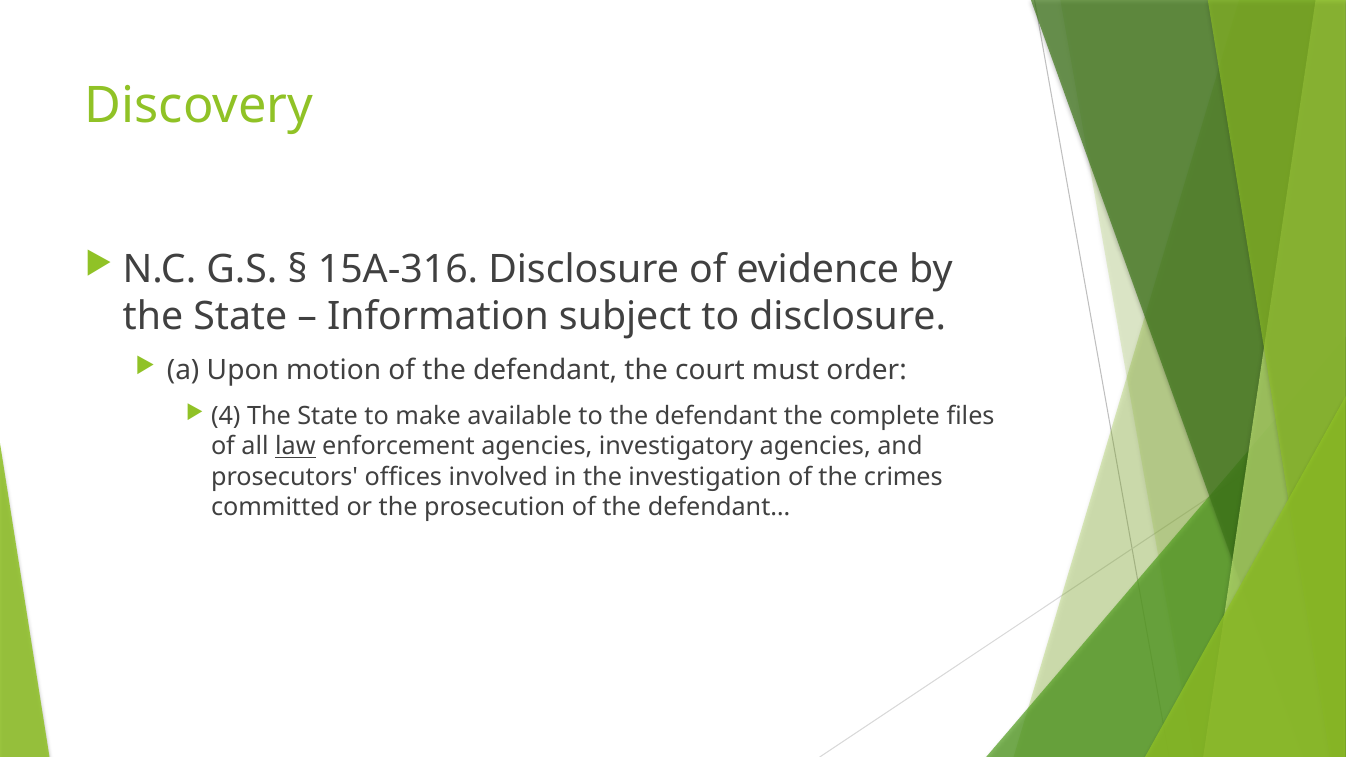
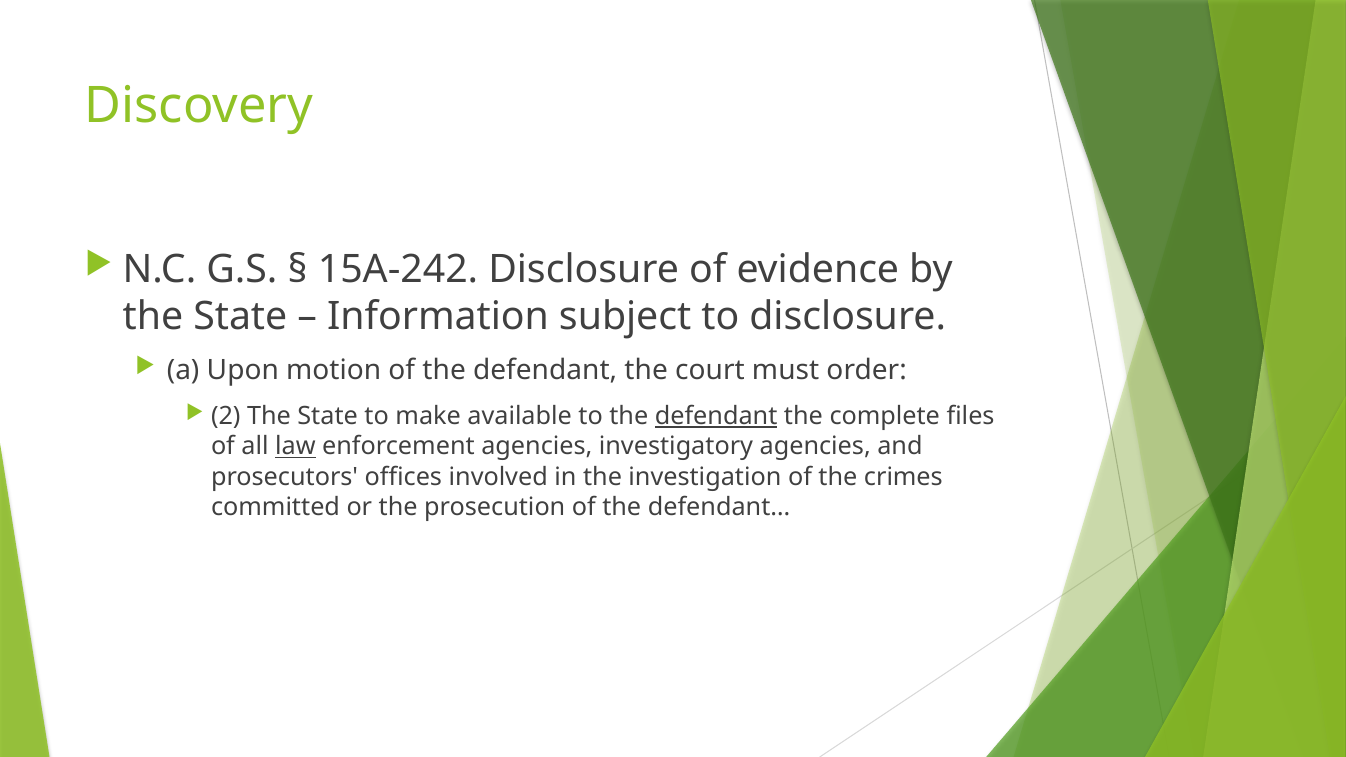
15A-316: 15A-316 -> 15A-242 (398, 270)
4: 4 -> 2 (226, 416)
defendant underline: none -> present (716, 416)
